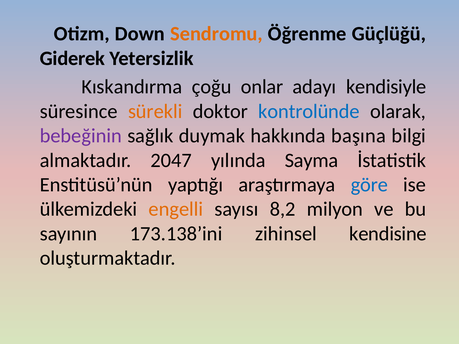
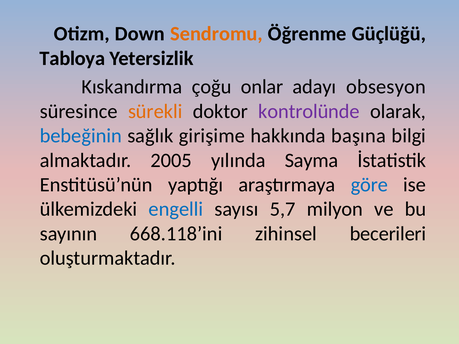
Giderek: Giderek -> Tabloya (72, 58)
kendisiyle: kendisiyle -> obsesyon (386, 87)
kontrolünde colour: blue -> purple (309, 111)
bebeğinin colour: purple -> blue (81, 136)
duymak: duymak -> girişime (212, 136)
2047: 2047 -> 2005 (171, 160)
engelli colour: orange -> blue (176, 209)
8,2: 8,2 -> 5,7 (283, 209)
173.138’ini: 173.138’ini -> 668.118’ini (176, 234)
kendisine: kendisine -> becerileri (388, 234)
